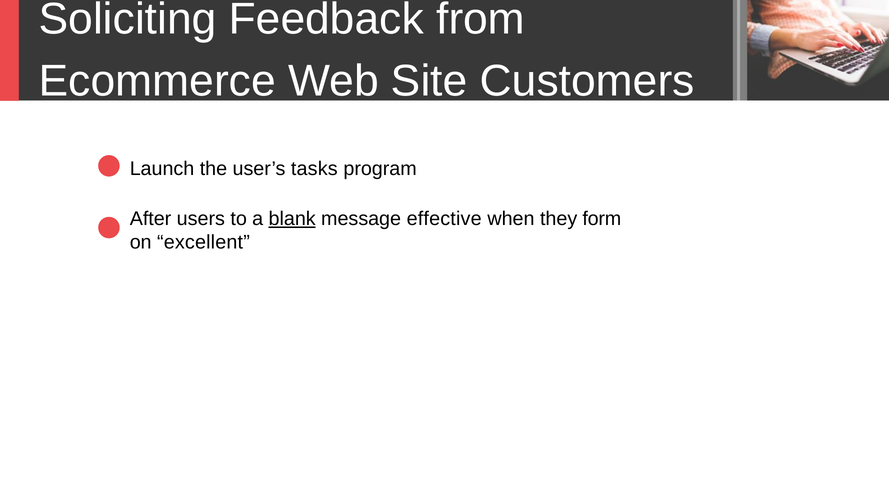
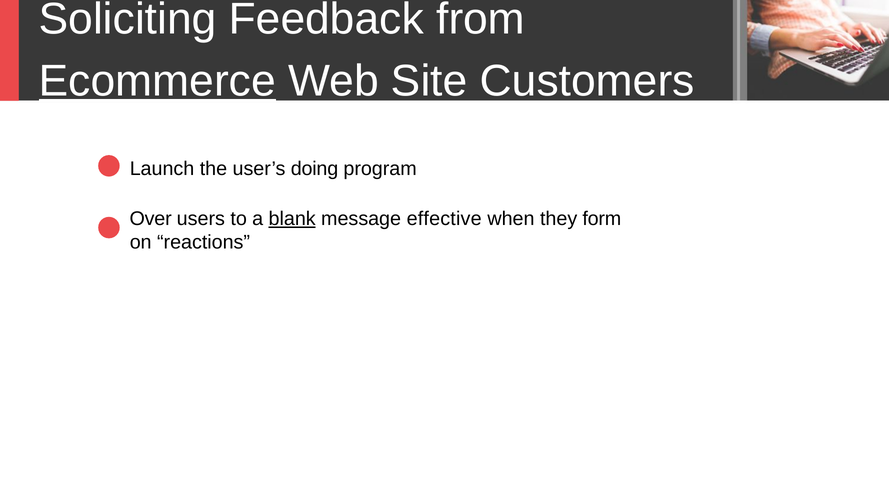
Ecommerce underline: none -> present (157, 81)
tasks: tasks -> doing (315, 169)
After: After -> Over (151, 219)
excellent: excellent -> reactions (204, 243)
